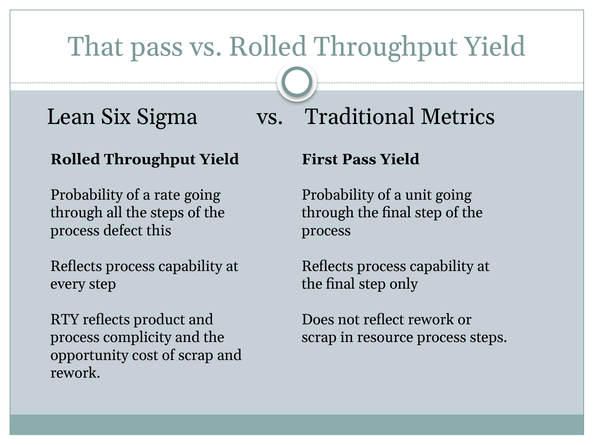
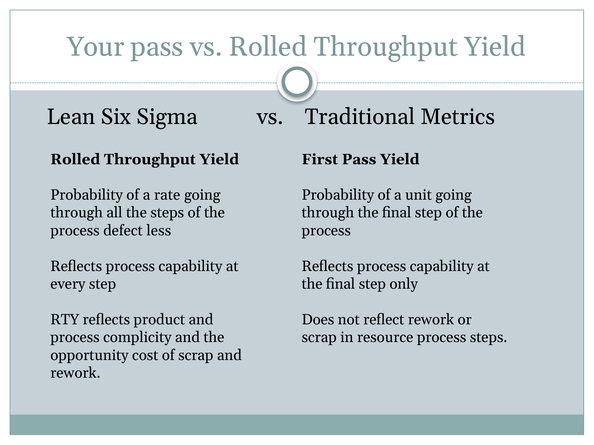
That: That -> Your (96, 47)
this: this -> less (159, 231)
